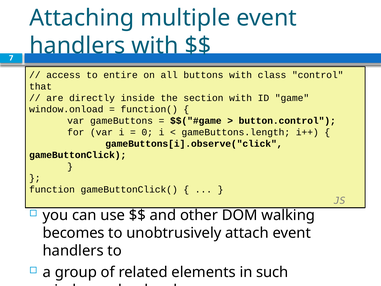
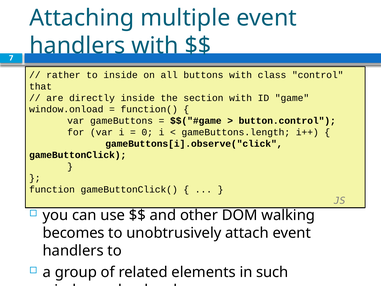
access: access -> rather (63, 75)
to entire: entire -> inside (121, 75)
